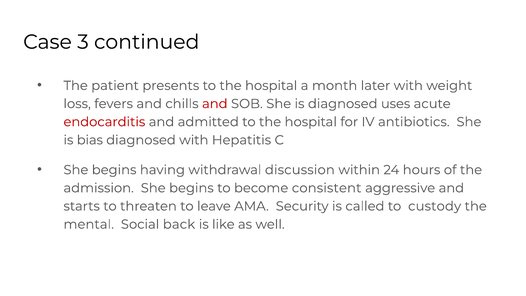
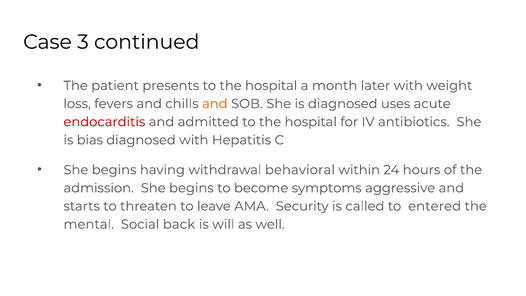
and colour: red -> orange (215, 104)
discussion: discussion -> behavioral (300, 170)
consistent: consistent -> symptoms (327, 188)
custody: custody -> entered (435, 206)
like: like -> will (223, 224)
